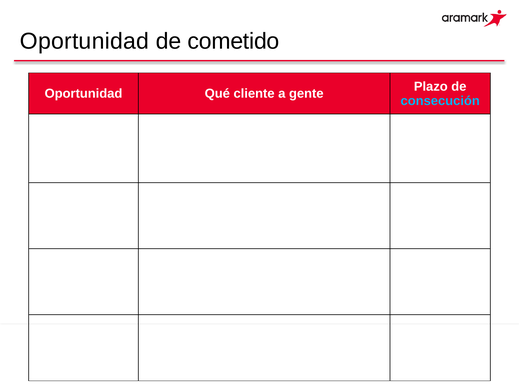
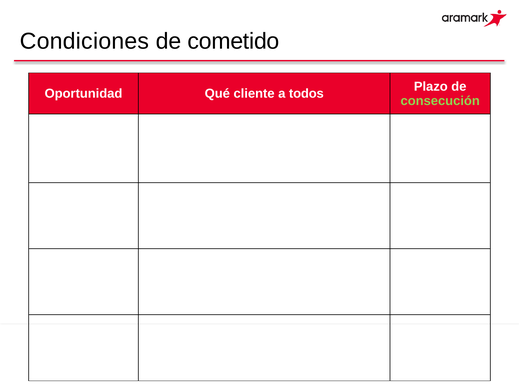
Oportunidad: Oportunidad -> Condiciones (84, 41)
gente: gente -> todos (306, 94)
consecución colour: light blue -> light green (440, 101)
